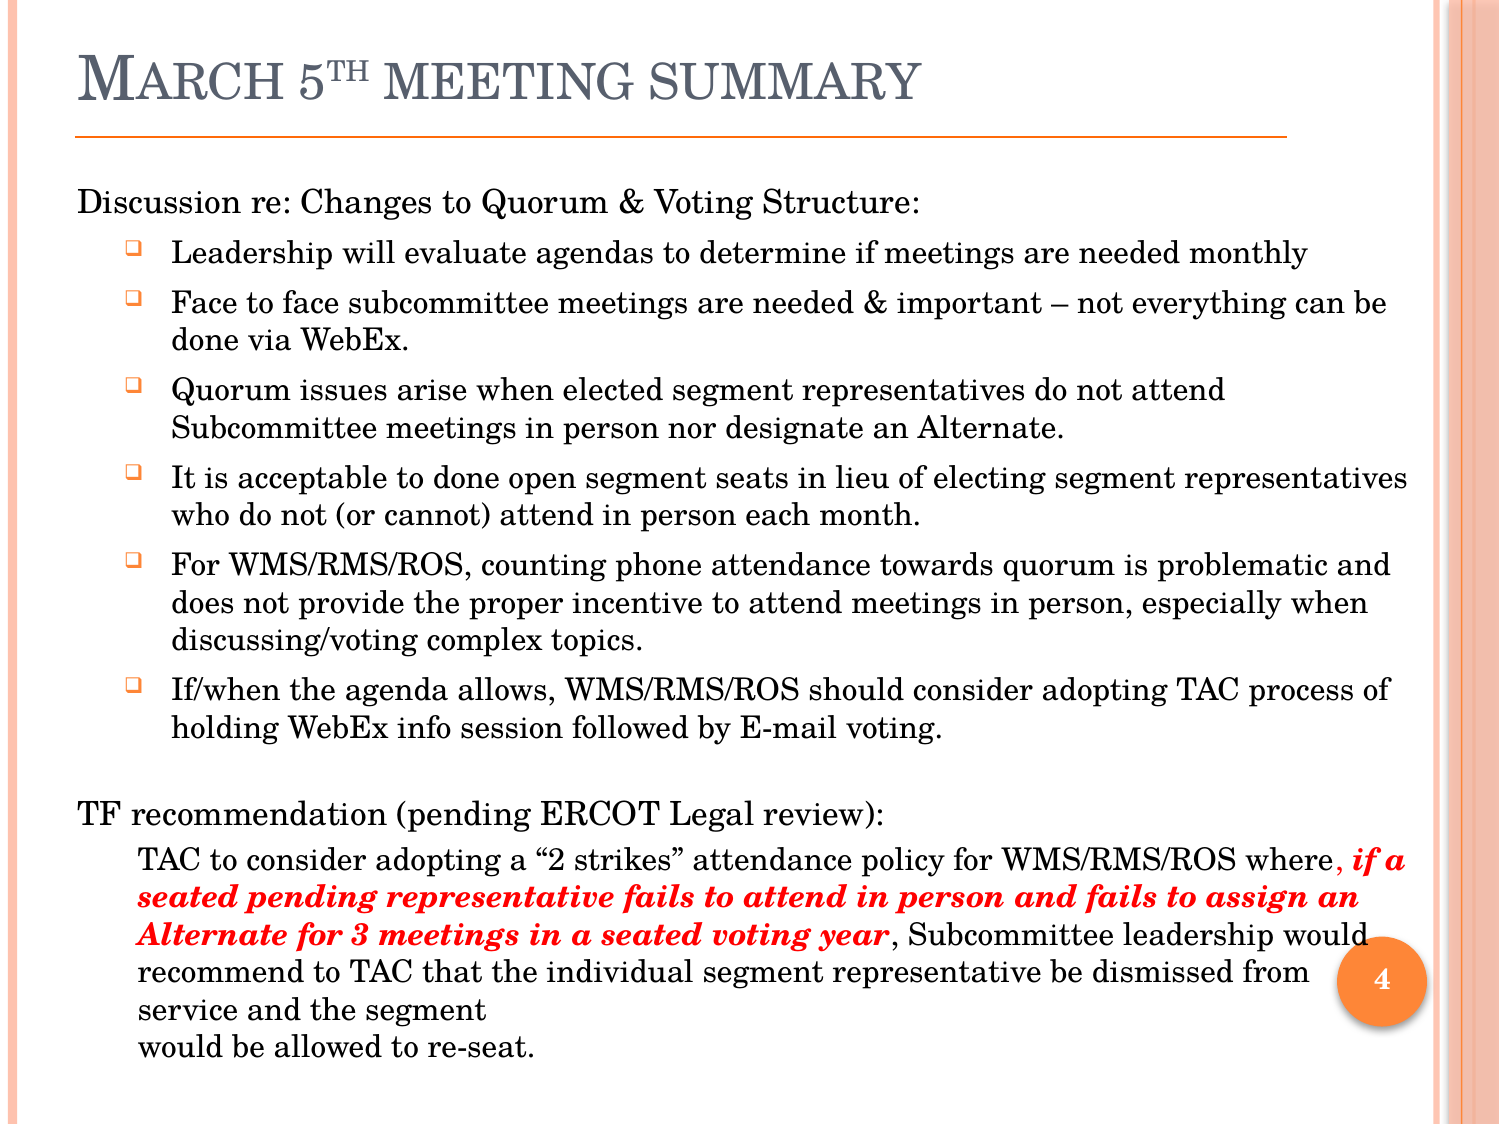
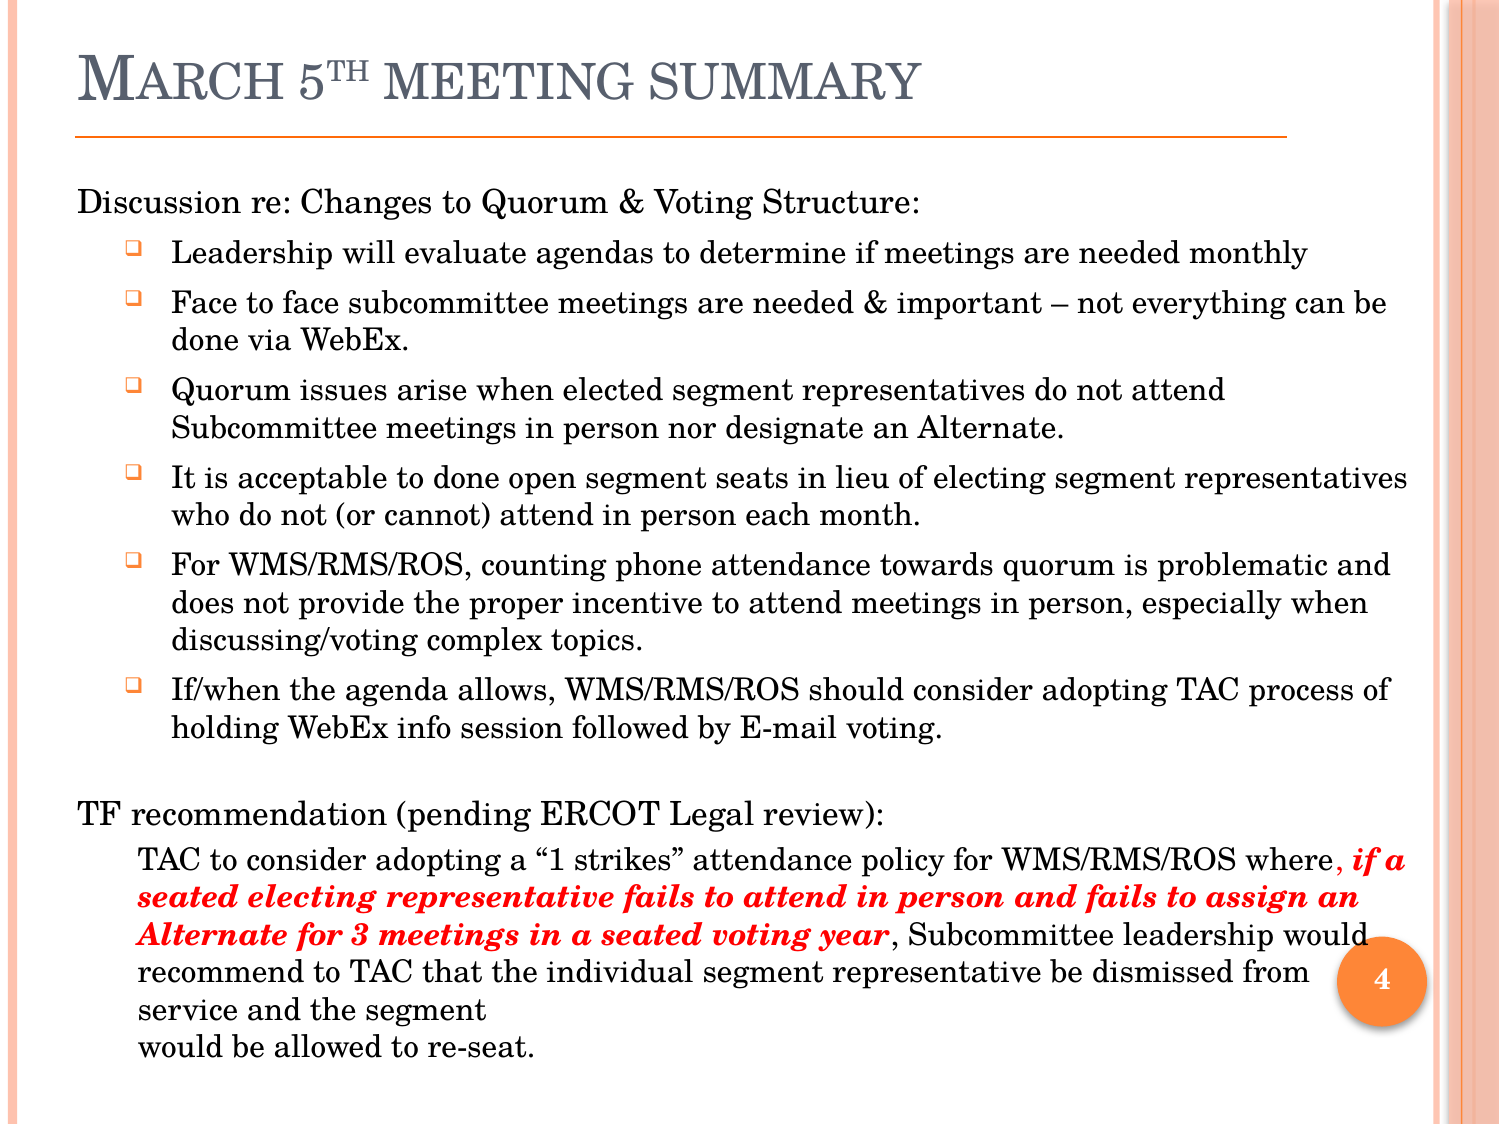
2: 2 -> 1 (551, 860)
seated pending: pending -> electing (313, 898)
